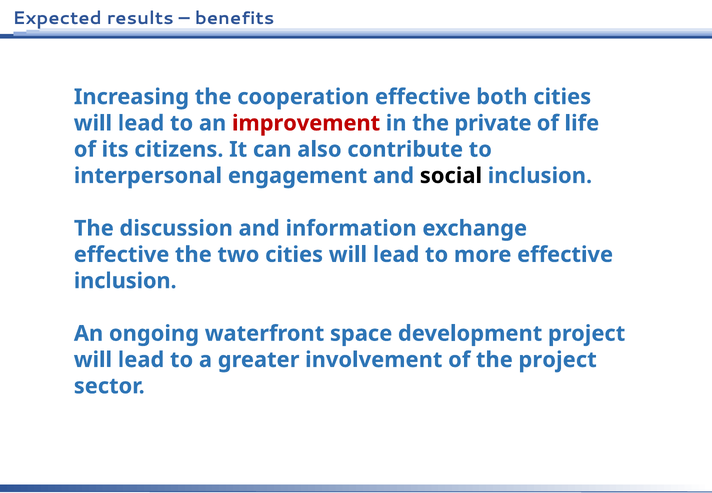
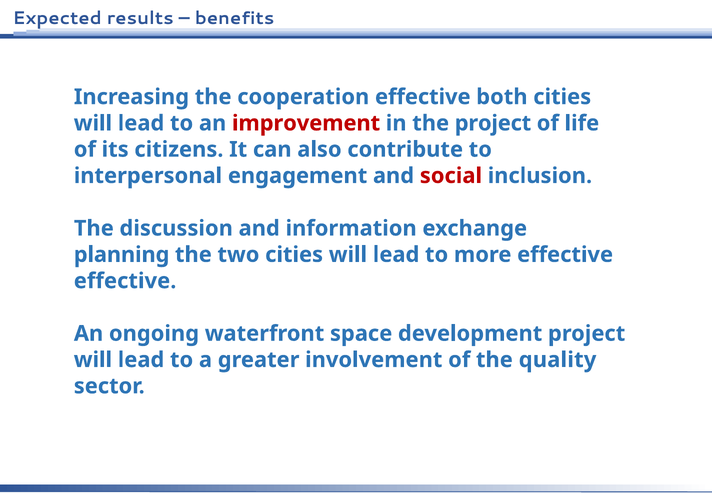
the private: private -> project (493, 123)
social colour: black -> red (451, 176)
effective: effective -> planning (122, 255)
inclusion: inclusion -> effective (125, 281)
the project: project -> quality (558, 360)
